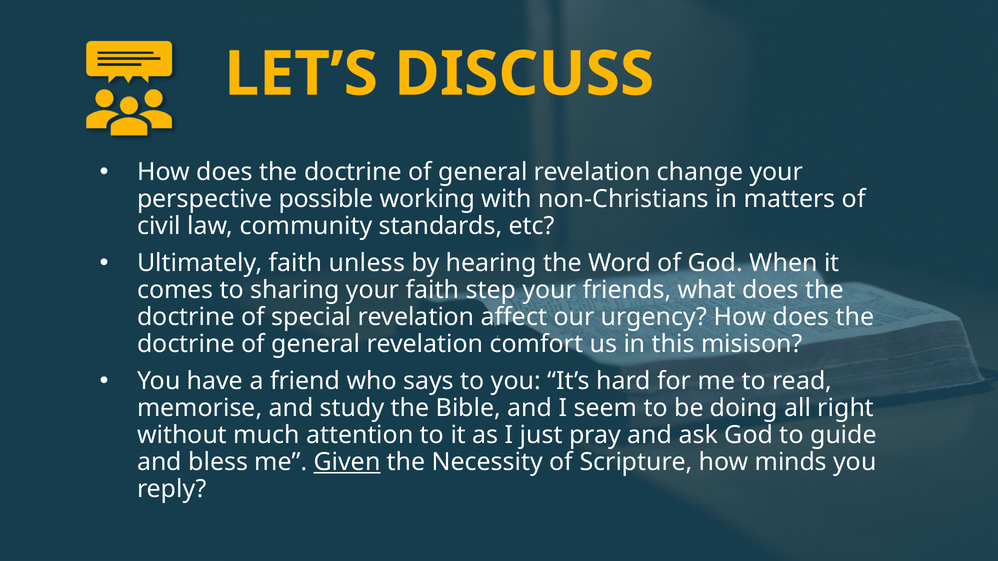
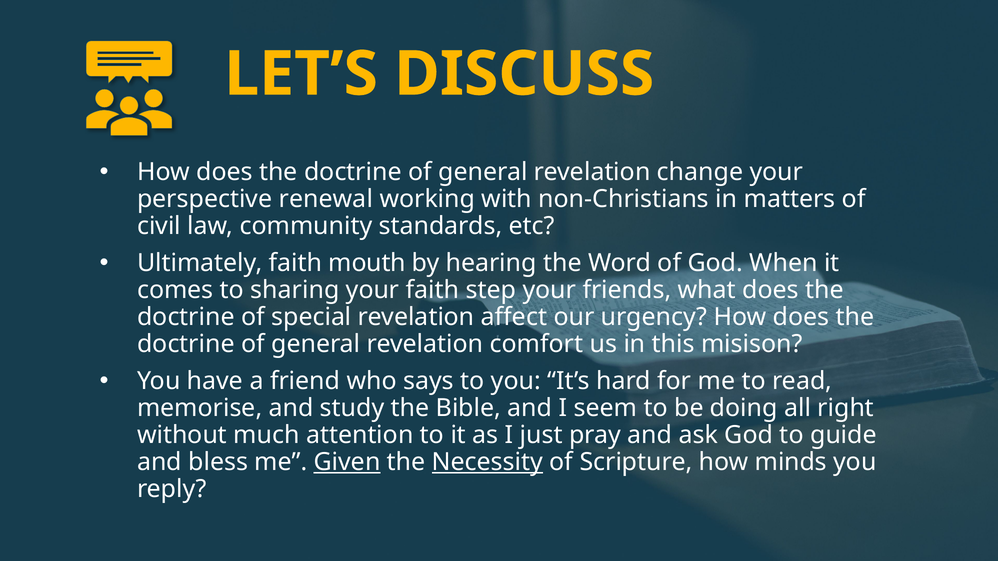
possible: possible -> renewal (326, 199)
unless: unless -> mouth (367, 263)
Necessity underline: none -> present (487, 462)
